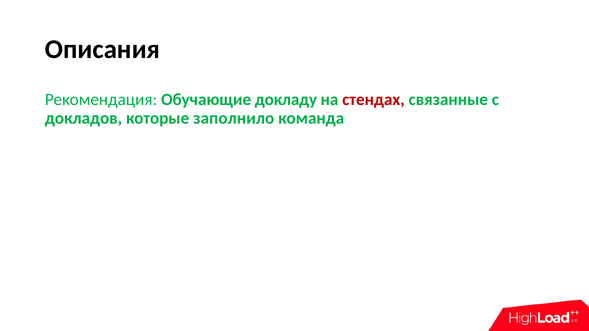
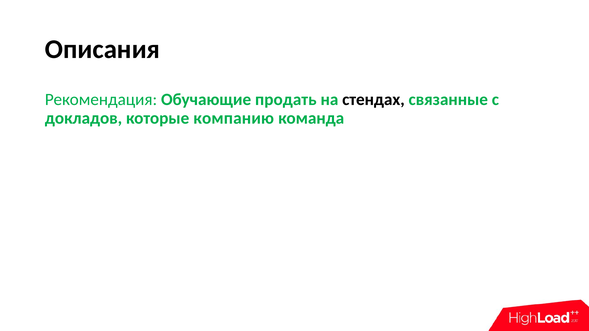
докладу: докладу -> продать (286, 100)
стендах colour: red -> black (373, 100)
заполнило: заполнило -> компанию (234, 118)
